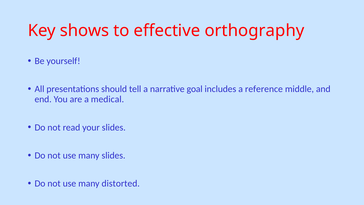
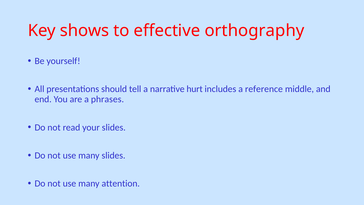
goal: goal -> hurt (195, 89)
medical: medical -> phrases (107, 99)
distorted: distorted -> attention (121, 183)
